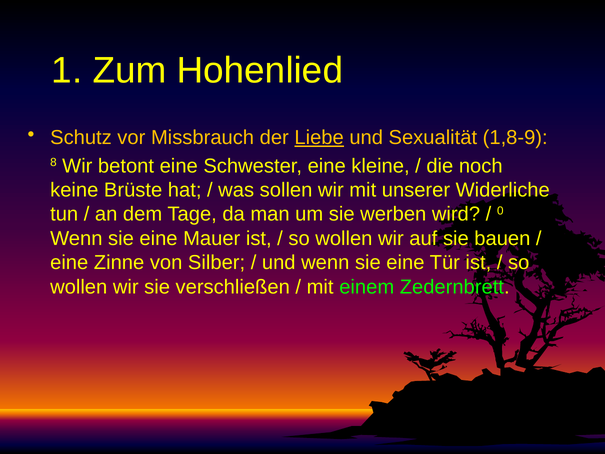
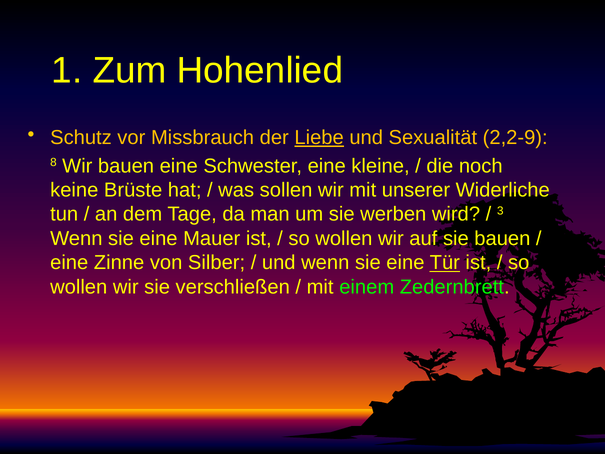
1,8-9: 1,8-9 -> 2,2-9 (515, 138)
Wir betont: betont -> bauen (126, 166)
0: 0 -> 3 (500, 211)
Tür underline: none -> present (445, 263)
